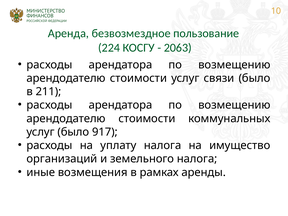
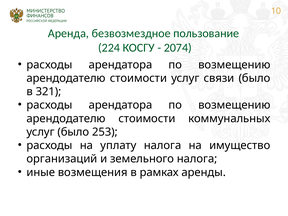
2063: 2063 -> 2074 (178, 48)
211: 211 -> 321 (49, 92)
917: 917 -> 253 (105, 132)
